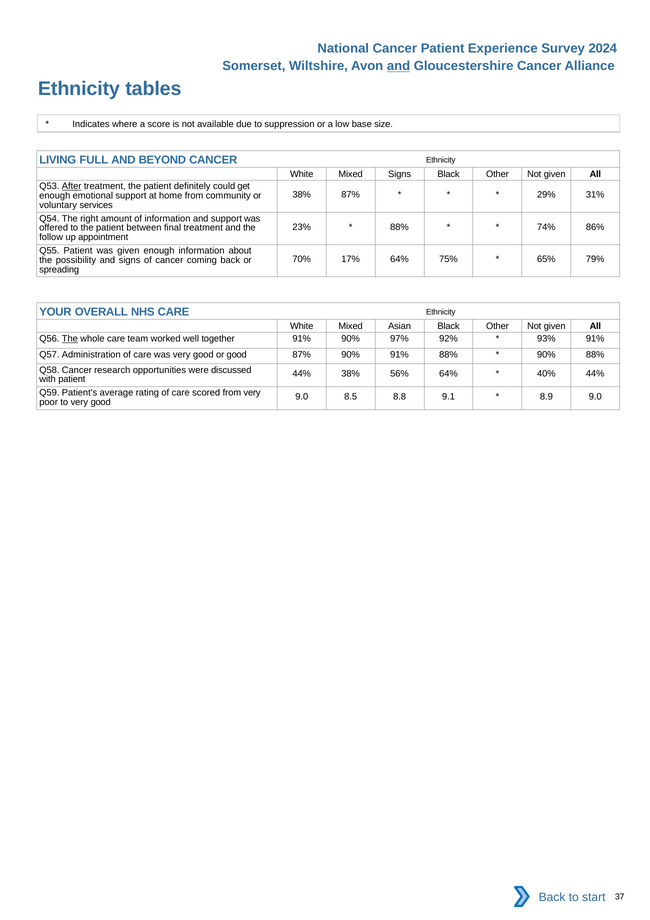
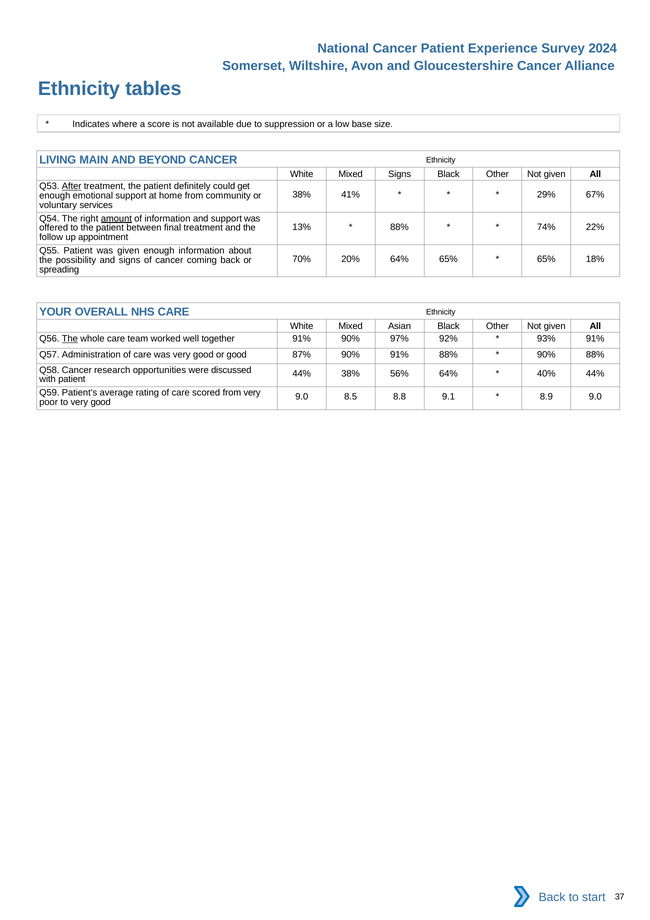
and underline: present -> none (399, 66)
FULL: FULL -> MAIN (94, 160)
38% 87%: 87% -> 41% (351, 195)
31%: 31% -> 67% (595, 195)
amount underline: none -> present (116, 218)
23%: 23% -> 13% (302, 227)
86%: 86% -> 22% (595, 227)
17%: 17% -> 20% (351, 259)
64% 75%: 75% -> 65% (448, 259)
79%: 79% -> 18% (595, 259)
